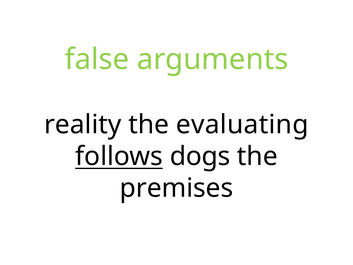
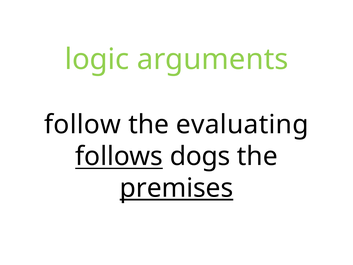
false: false -> logic (97, 59)
reality: reality -> follow (83, 125)
premises underline: none -> present (176, 188)
